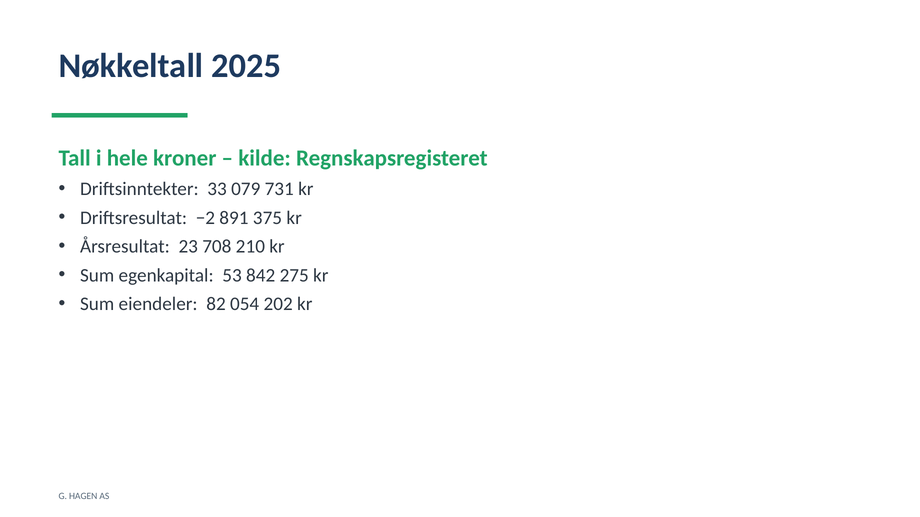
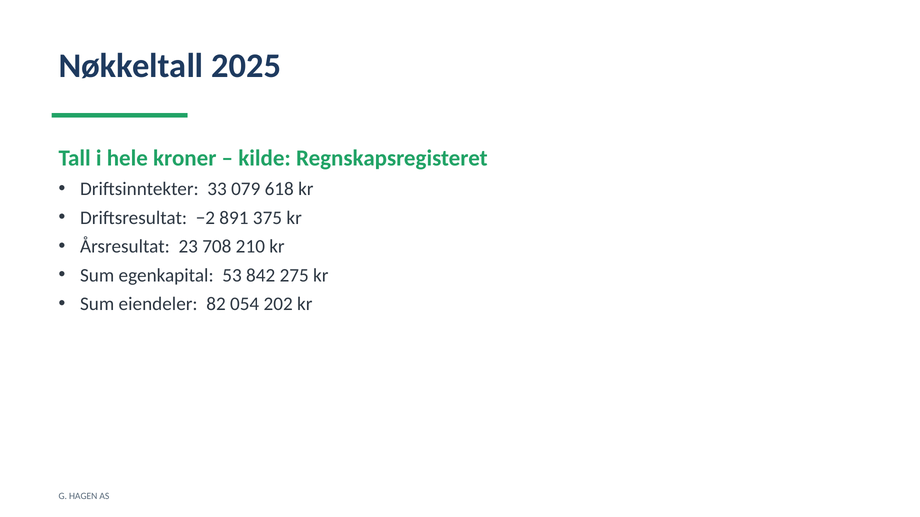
731: 731 -> 618 (279, 189)
